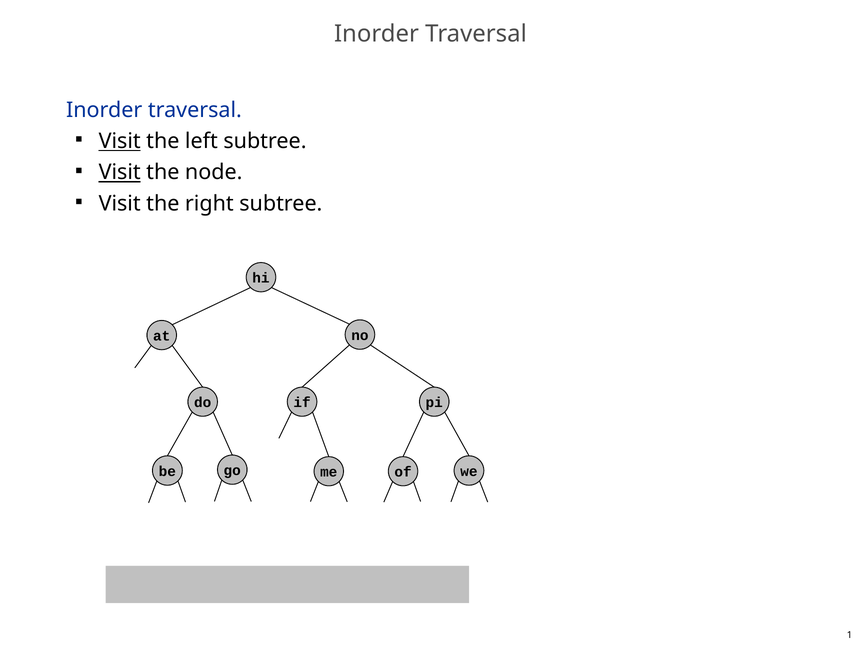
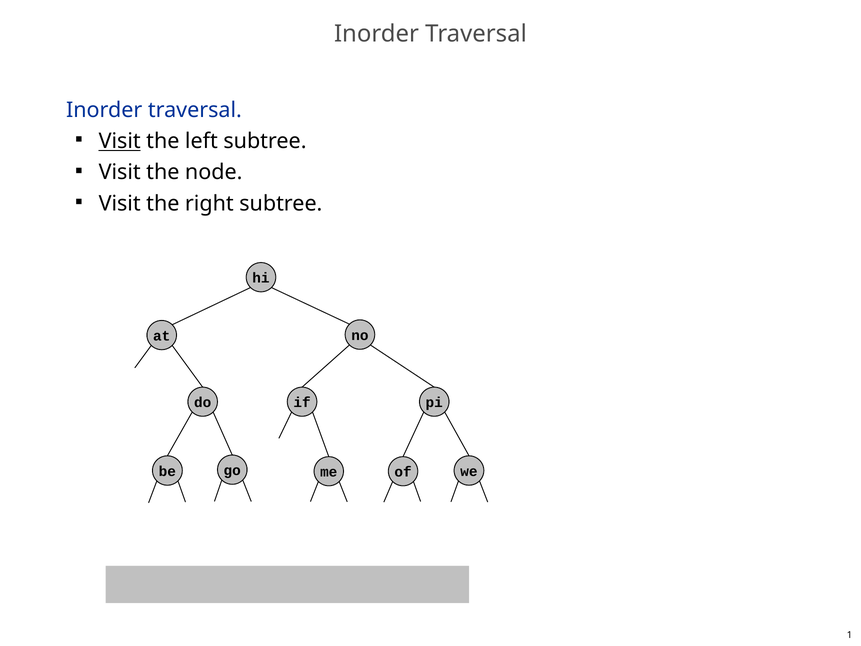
Visit underline: present -> none (120, 172)
